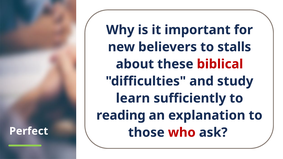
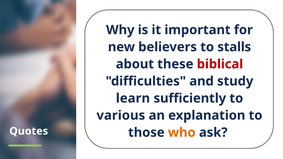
reading: reading -> various (121, 116)
Perfect: Perfect -> Quotes (29, 131)
who colour: red -> orange (182, 133)
